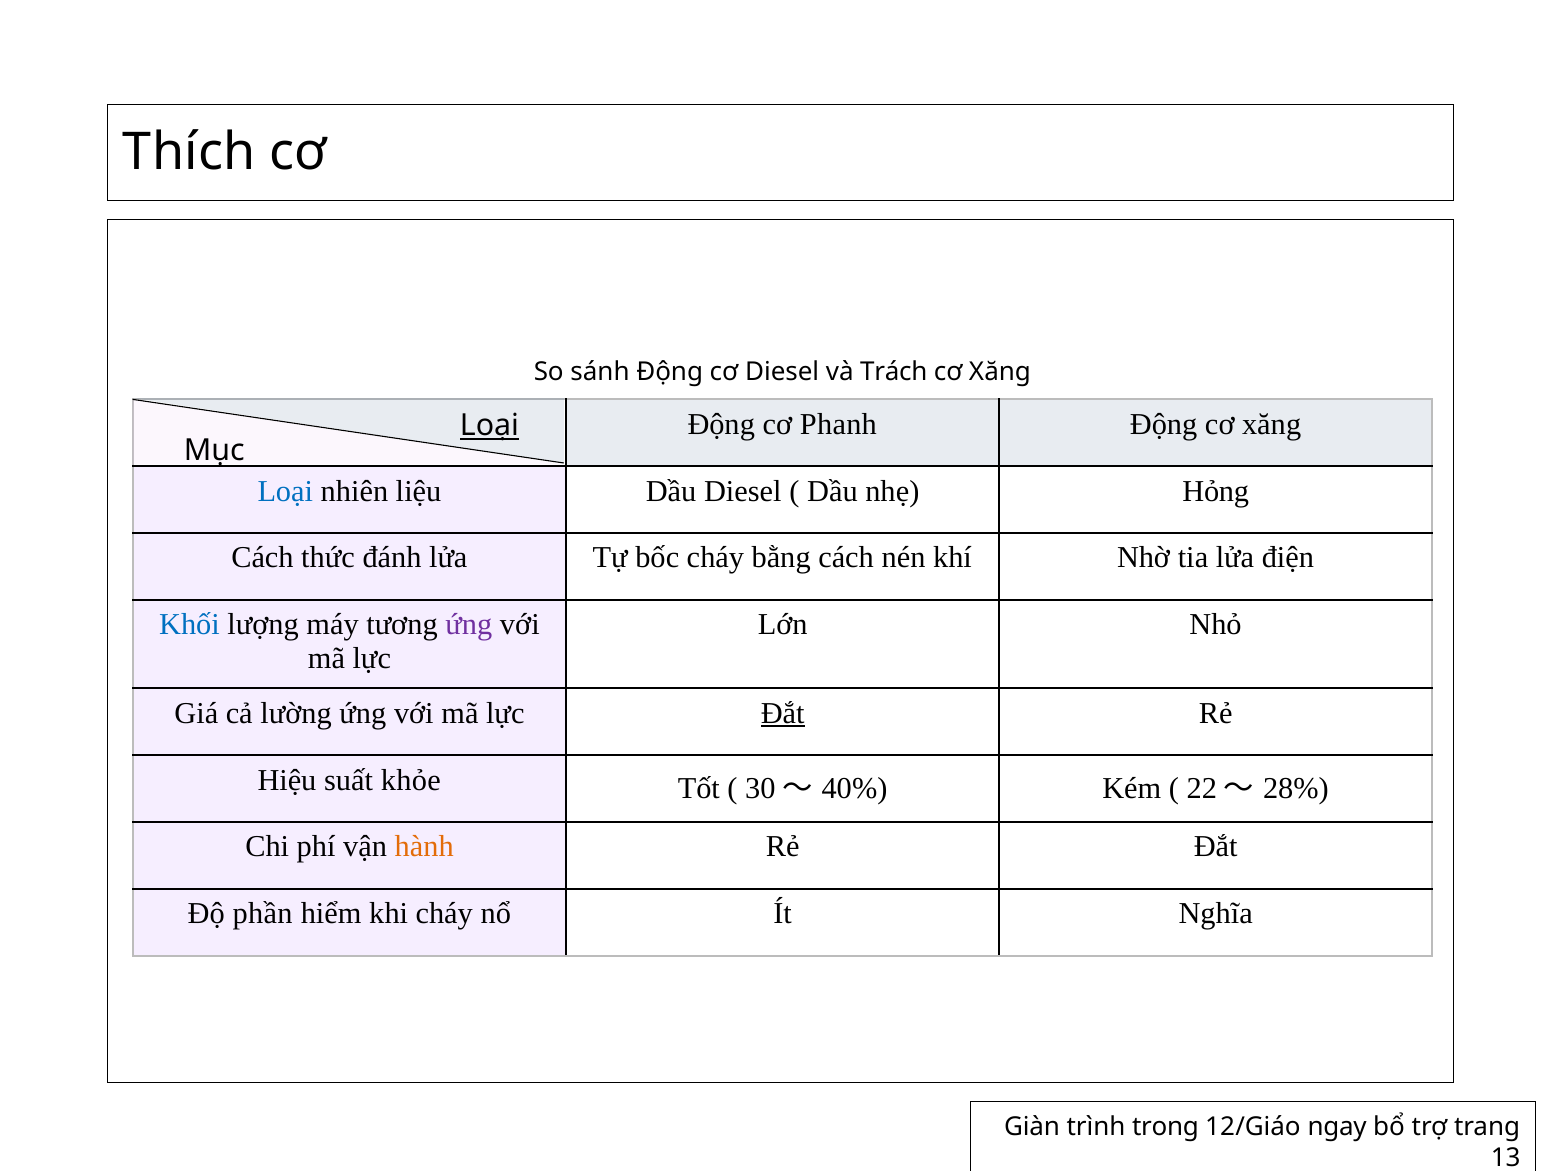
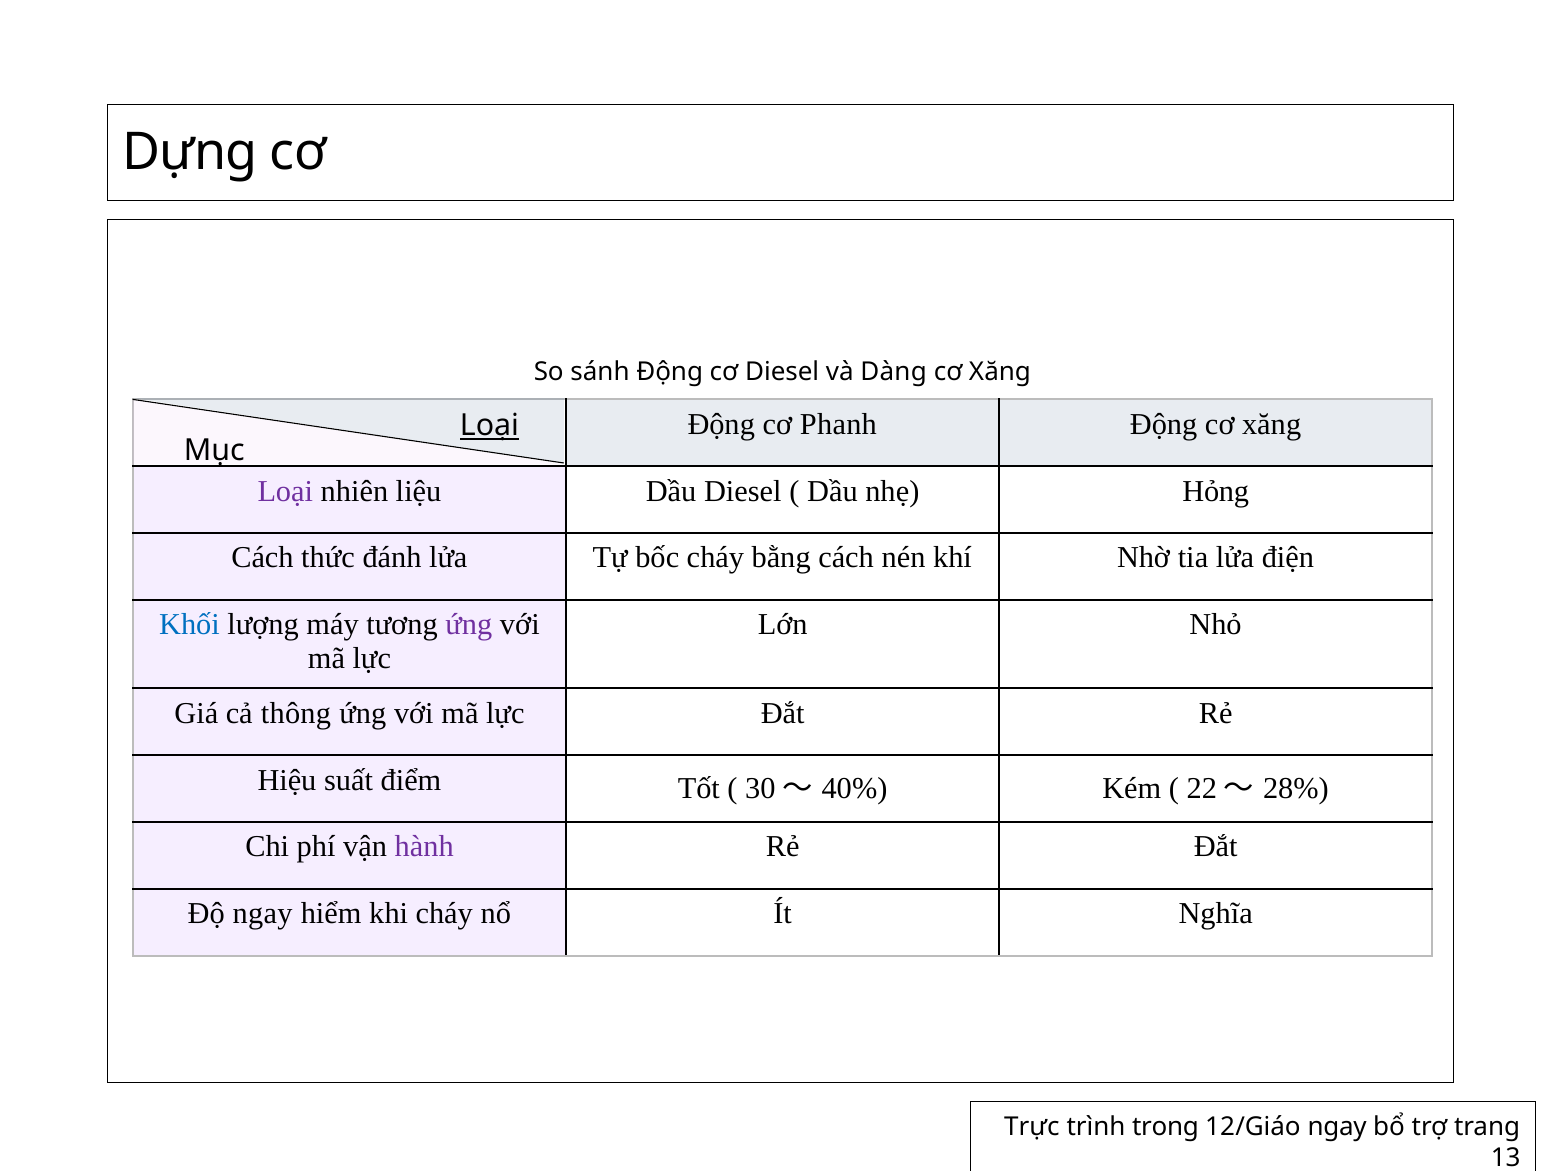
Thích: Thích -> Dựng (190, 152)
Trách: Trách -> Dàng (894, 372)
Loại colour: blue -> purple (285, 491)
lường: lường -> thông (296, 713)
Đắt underline: present -> none (783, 713)
khỏe: khỏe -> điểm (411, 780)
hành colour: orange -> purple (424, 847)
Độ phần: phần -> ngay (263, 913)
Giàn: Giàn -> Trực (1032, 1127)
